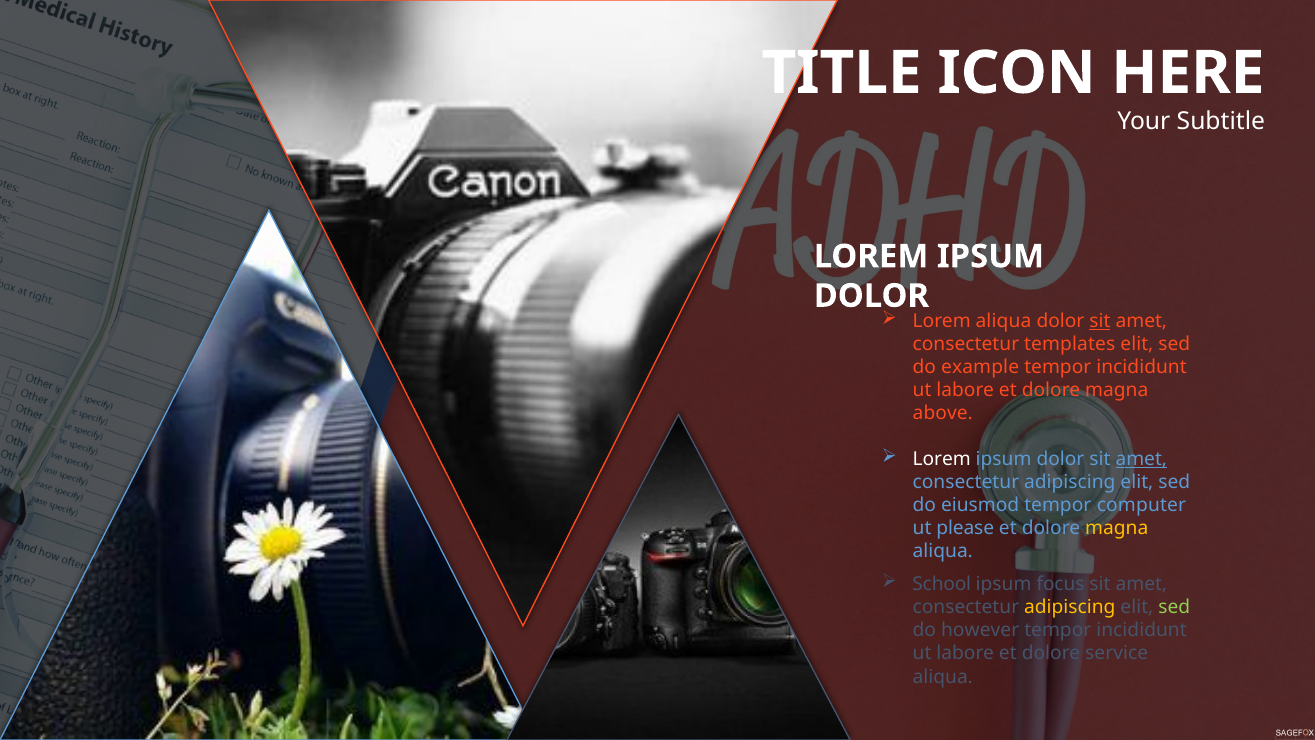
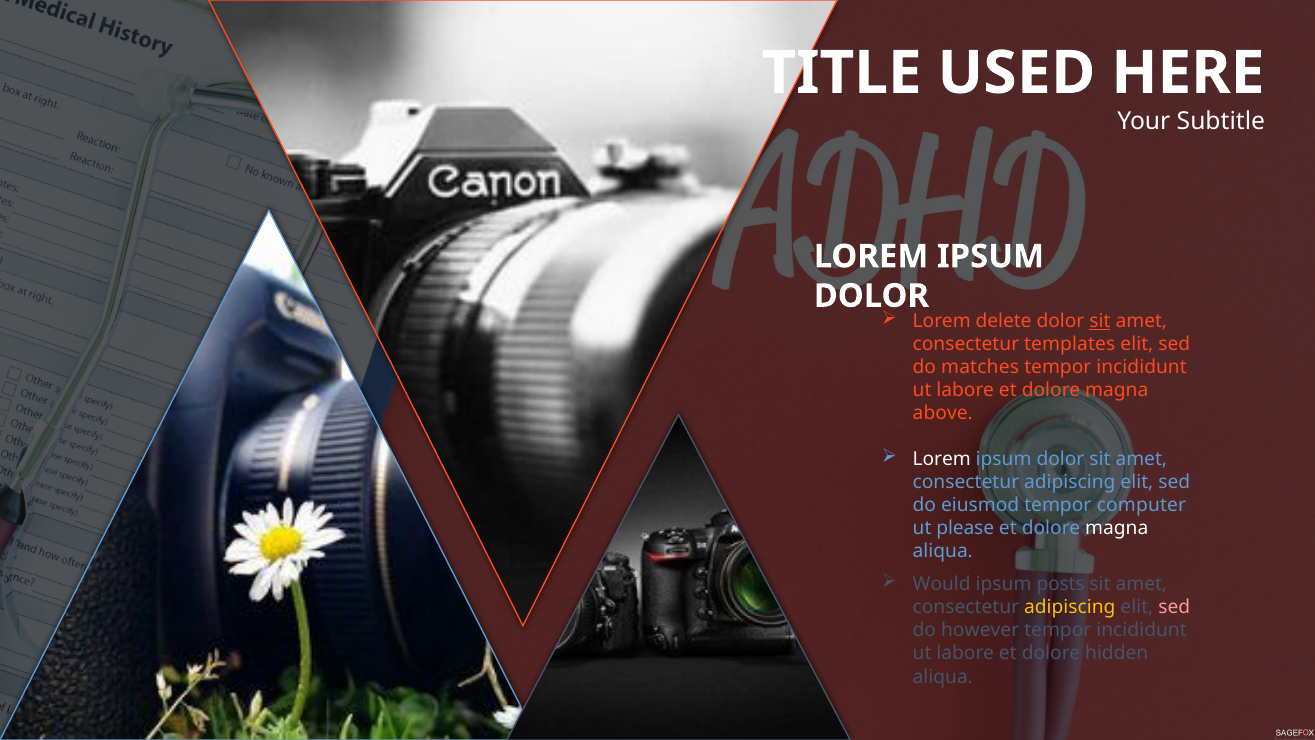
ICON: ICON -> USED (1016, 73)
Lorem aliqua: aliqua -> delete (1004, 321)
example: example -> matches (980, 367)
amet underline: present -> none (1141, 459)
magna colour: yellow -> white (1117, 528)
School: School -> Would (942, 584)
focus: focus -> posts (1061, 584)
sed colour: light green -> pink (1174, 607)
service: service -> hidden (1117, 653)
